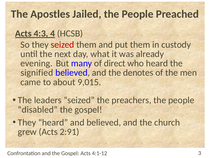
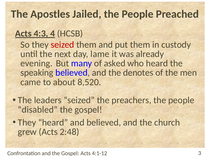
what: what -> lame (100, 54)
direct: direct -> asked (115, 63)
signified: signified -> speaking (37, 73)
9,015: 9,015 -> 8,520 (89, 82)
2:91: 2:91 -> 2:48 (70, 131)
